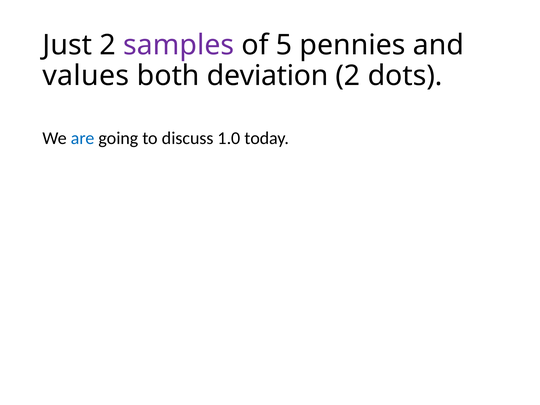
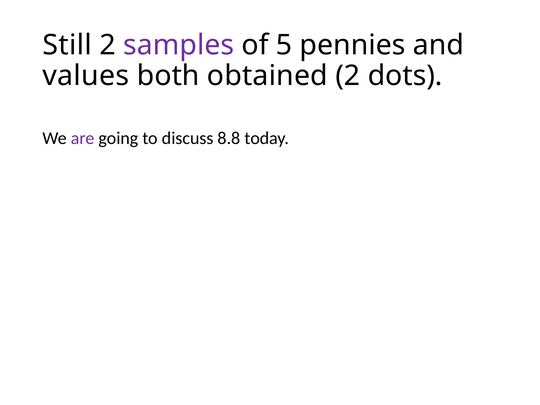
Just: Just -> Still (67, 45)
deviation: deviation -> obtained (267, 76)
are colour: blue -> purple (83, 138)
1.0: 1.0 -> 8.8 (229, 138)
